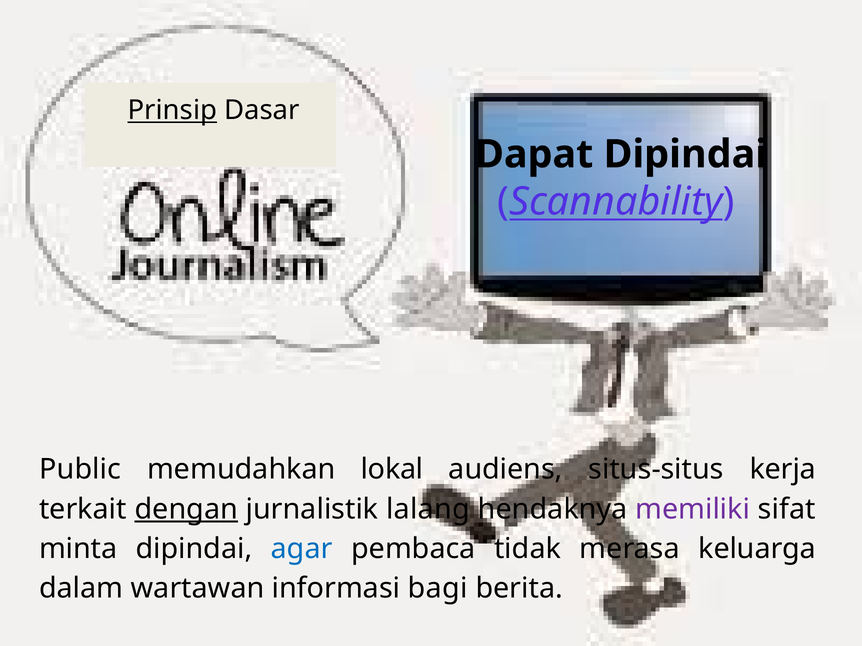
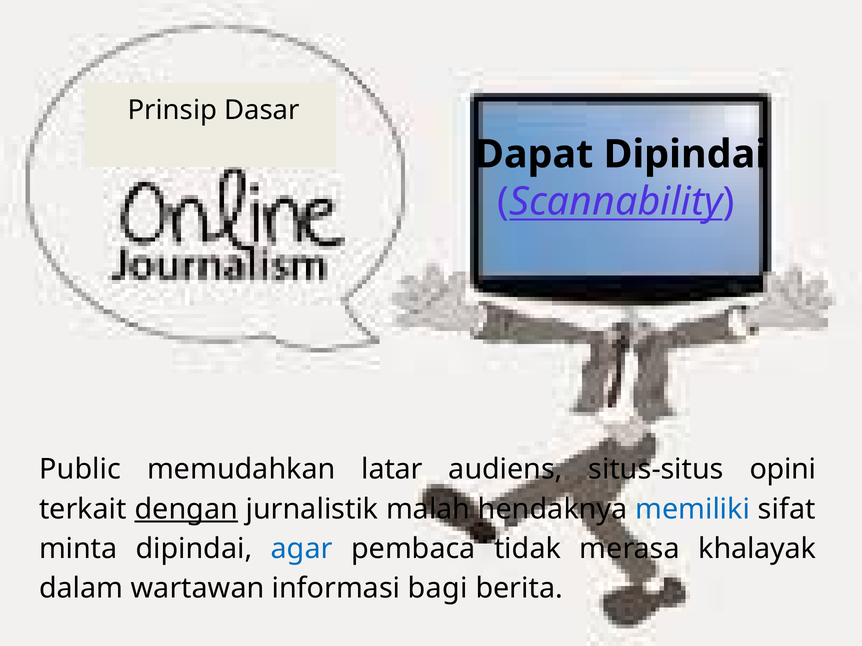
Prinsip underline: present -> none (172, 110)
lokal: lokal -> latar (392, 470)
kerja: kerja -> opini (783, 470)
lalang: lalang -> malah (428, 510)
memiliki colour: purple -> blue (693, 510)
keluarga: keluarga -> khalayak (757, 549)
